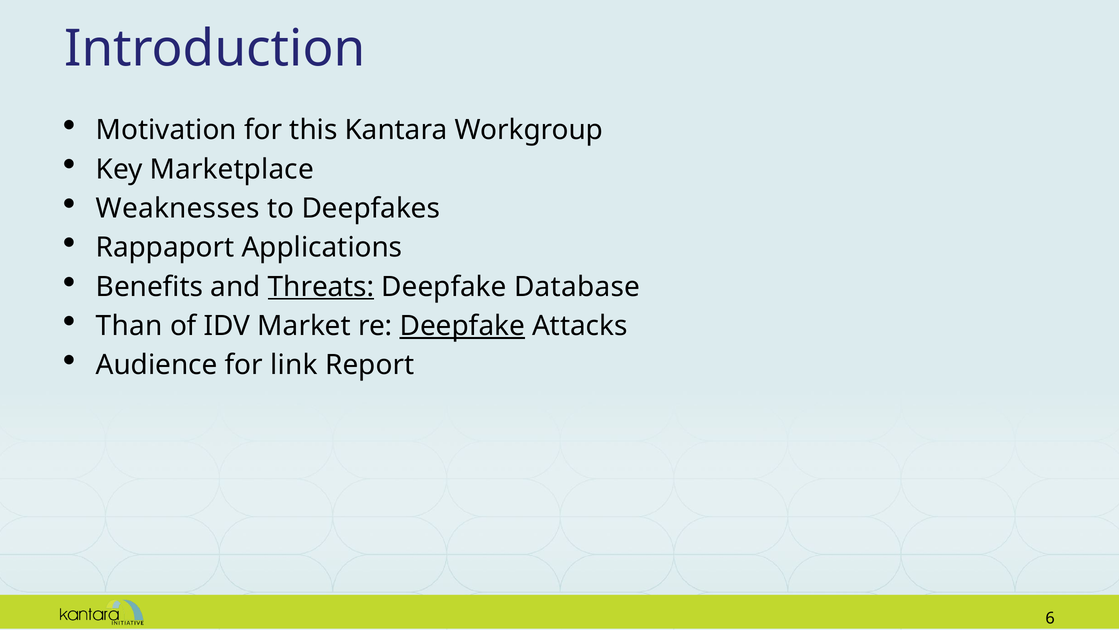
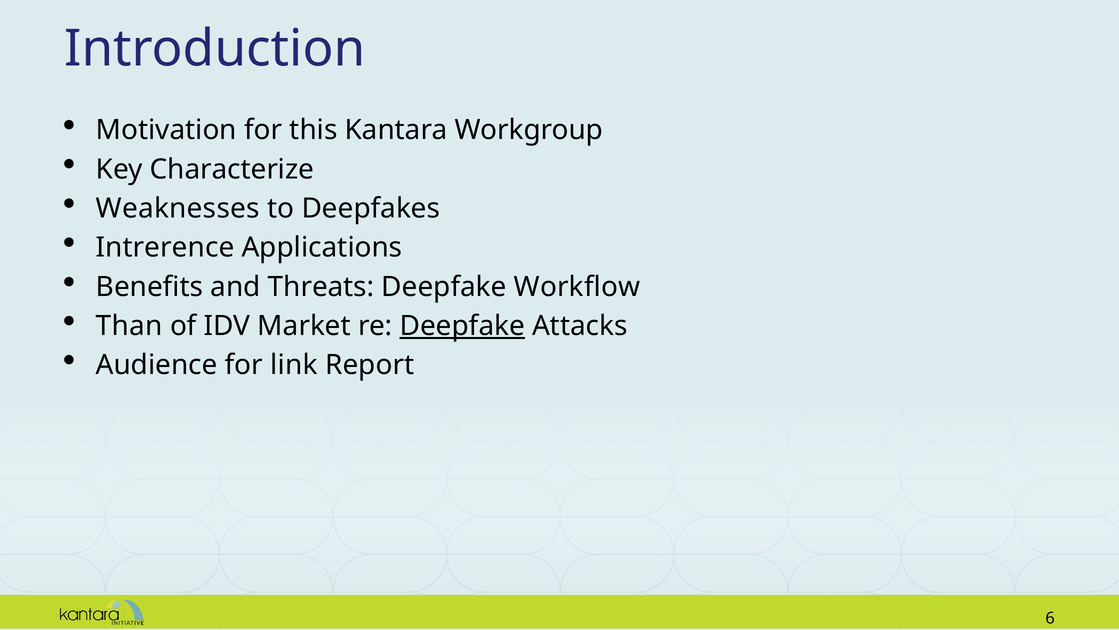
Marketplace: Marketplace -> Characterize (232, 169)
Rappaport: Rappaport -> Intrerence (165, 247)
Threats underline: present -> none (321, 287)
Database: Database -> Workflow (577, 287)
